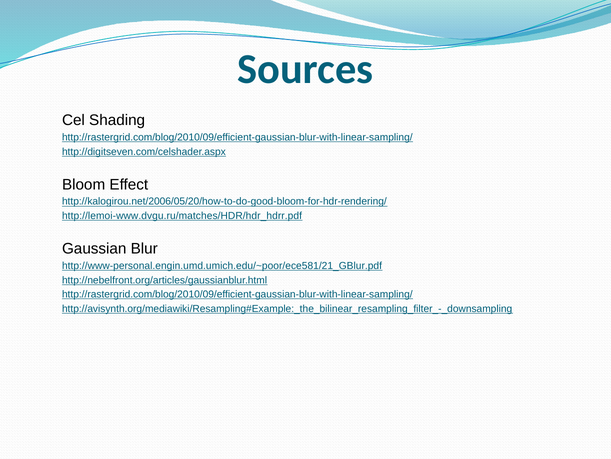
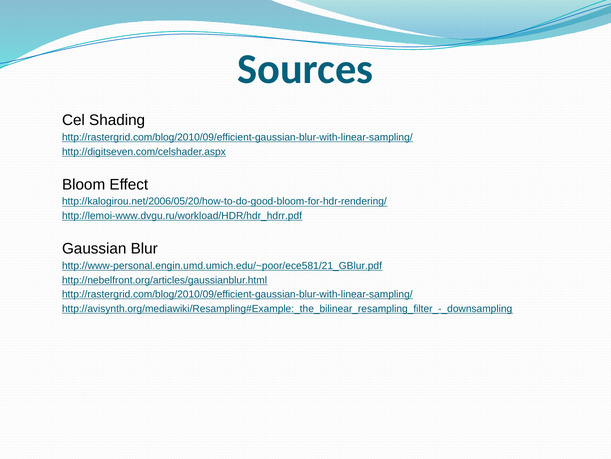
http://lemoi-www.dvgu.ru/matches/HDR/hdr_hdrr.pdf: http://lemoi-www.dvgu.ru/matches/HDR/hdr_hdrr.pdf -> http://lemoi-www.dvgu.ru/workload/HDR/hdr_hdrr.pdf (182, 216)
